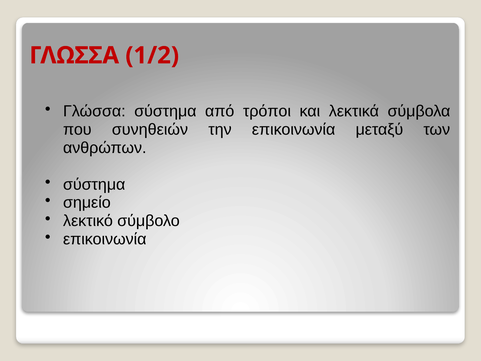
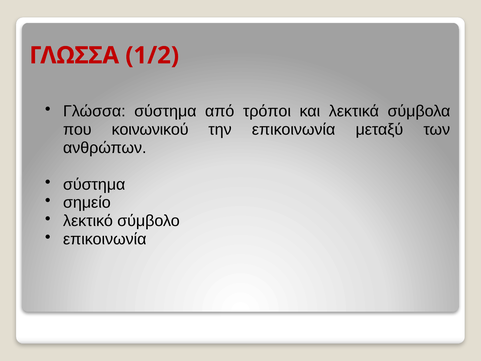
συνηθειών: συνηθειών -> κοινωνικού (150, 129)
